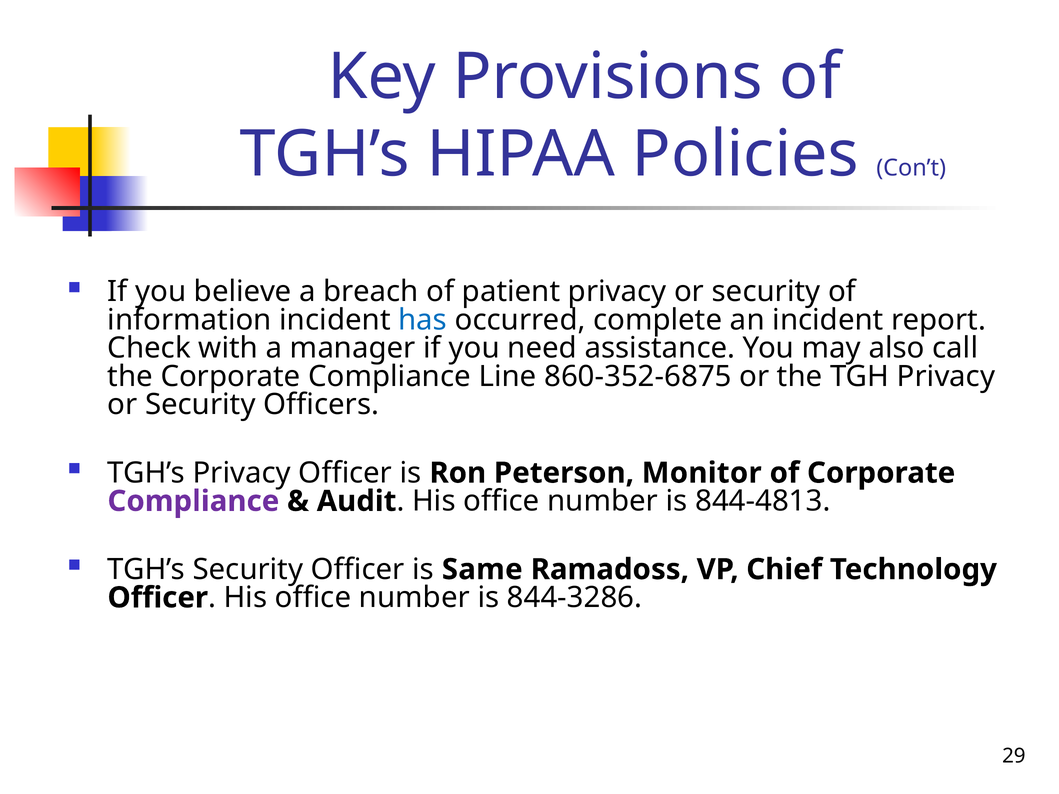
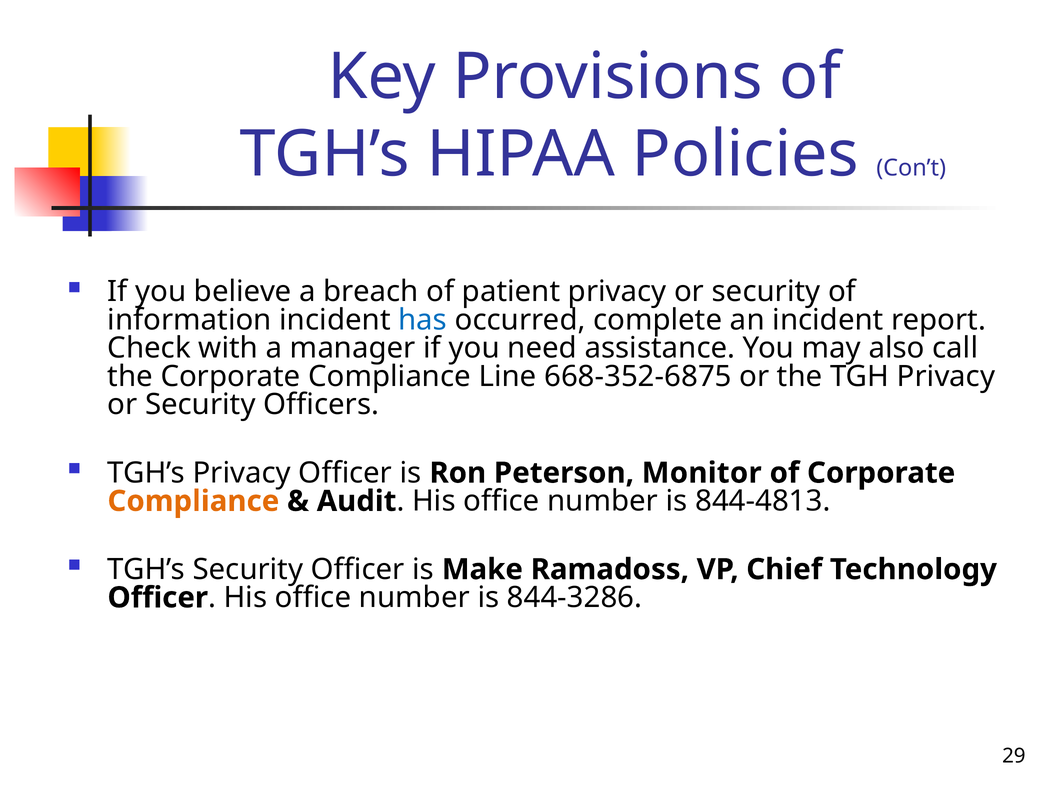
860-352-6875: 860-352-6875 -> 668-352-6875 (638, 377)
Compliance colour: purple -> orange (193, 501)
Same: Same -> Make (482, 570)
